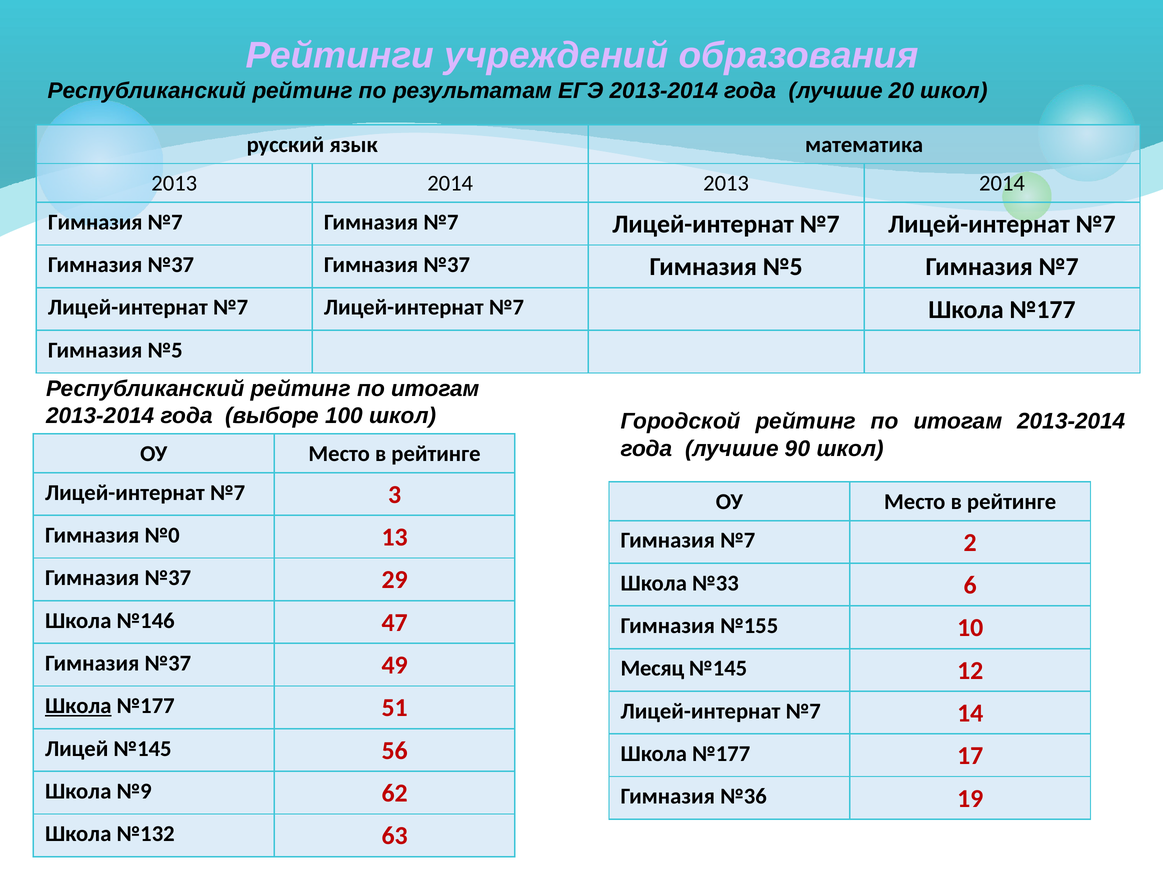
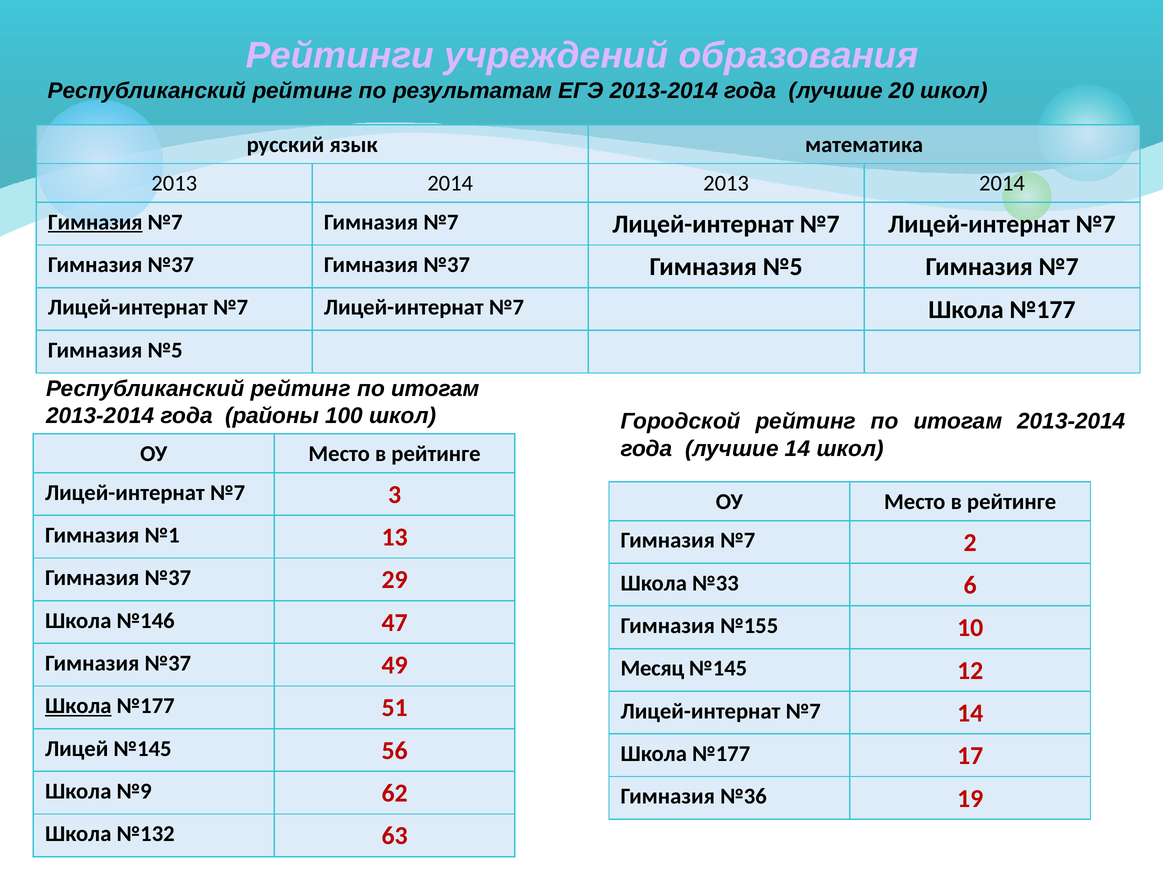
Гимназия underline: none -> present (95, 222)
выборе: выборе -> районы (272, 416)
лучшие 90: 90 -> 14 (798, 449)
№0: №0 -> №1 (162, 535)
